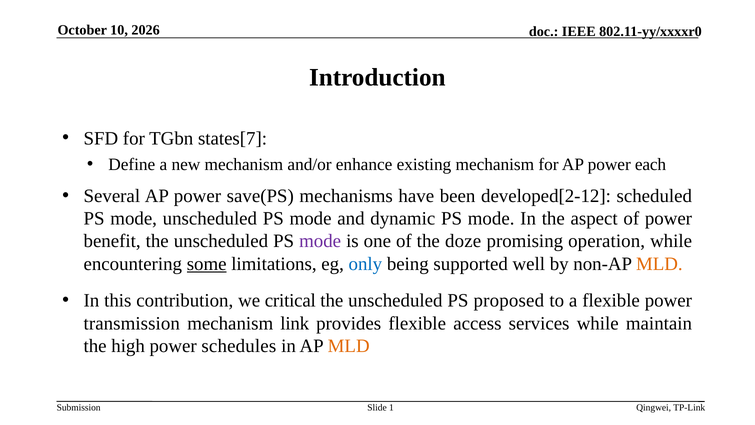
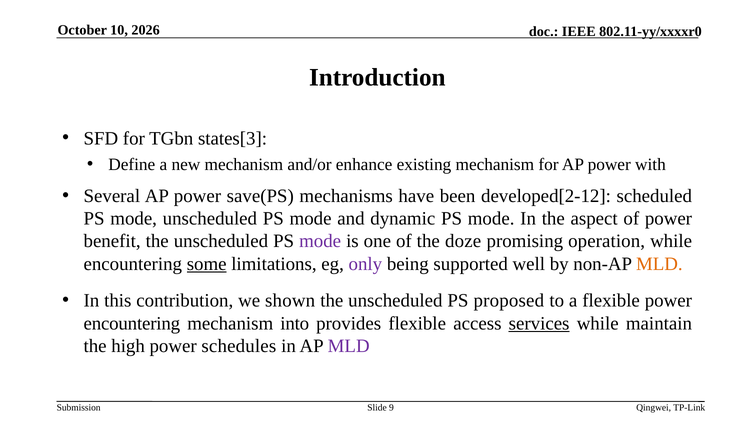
states[7: states[7 -> states[3 (233, 138)
each: each -> with (650, 164)
only colour: blue -> purple (365, 264)
critical: critical -> shown (290, 300)
transmission: transmission -> encountering (132, 323)
link: link -> into (295, 323)
services underline: none -> present (539, 323)
MLD colour: orange -> purple (349, 346)
1: 1 -> 9 (391, 407)
